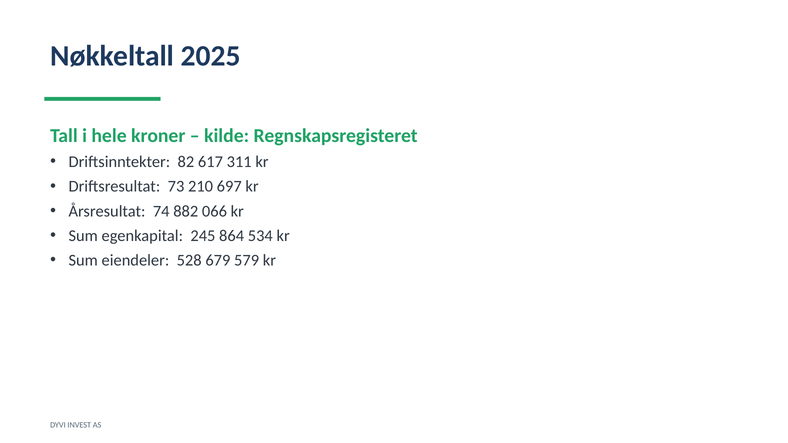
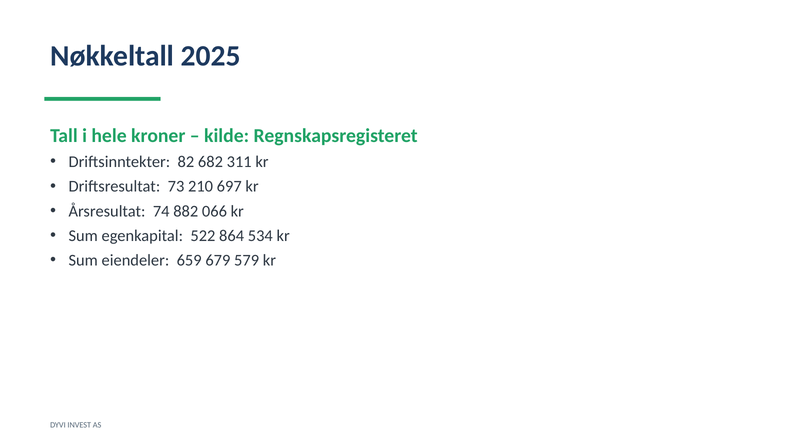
617: 617 -> 682 (210, 162)
245: 245 -> 522 (203, 236)
528: 528 -> 659 (189, 261)
